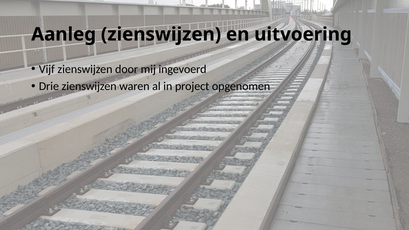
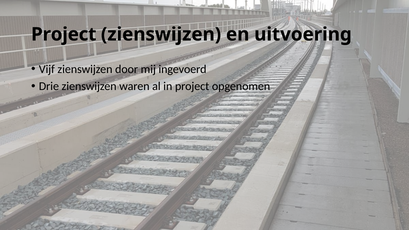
Aanleg: Aanleg -> Project (64, 34)
